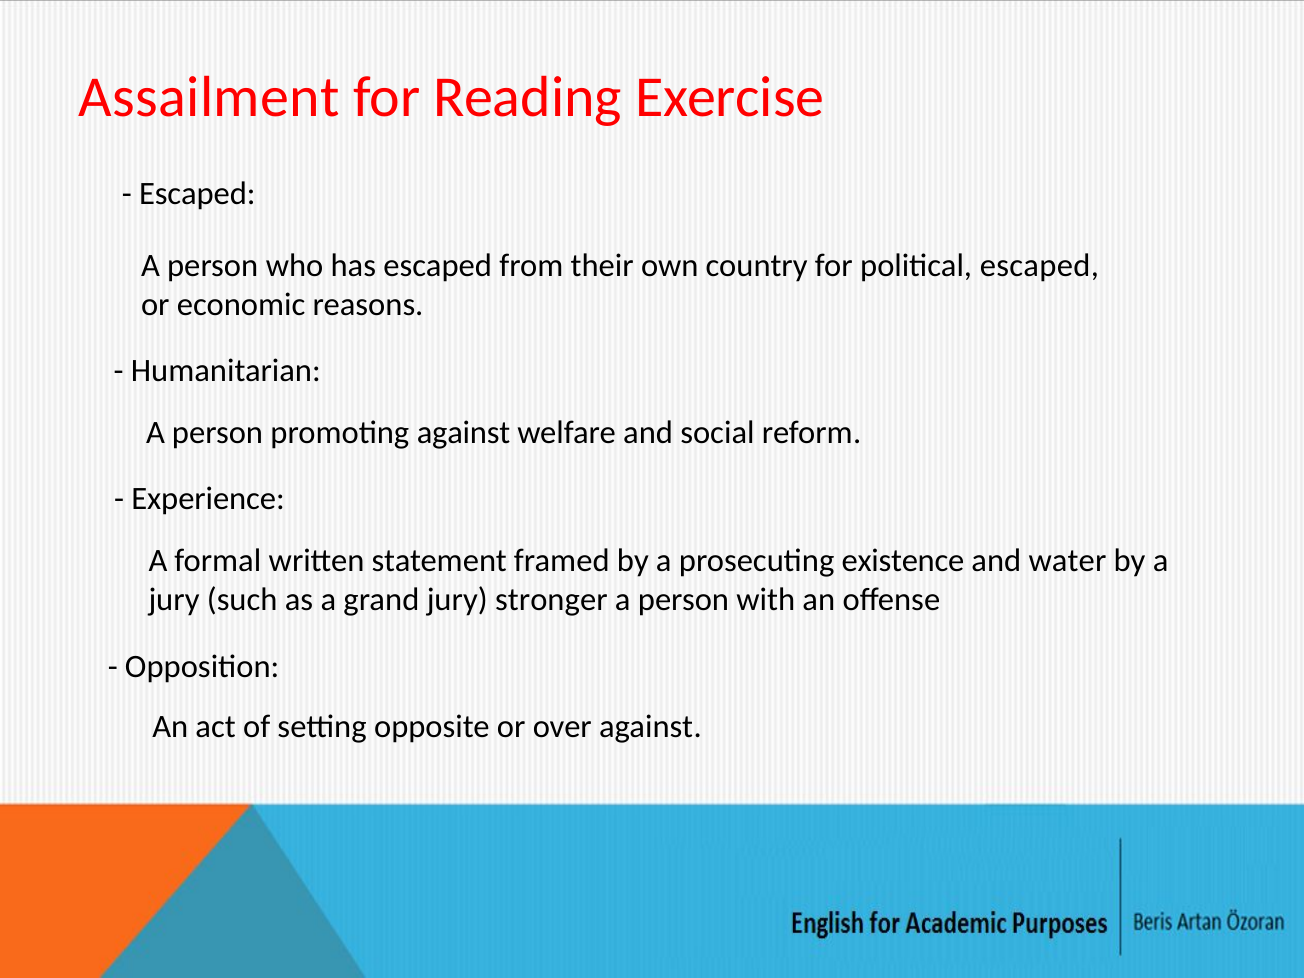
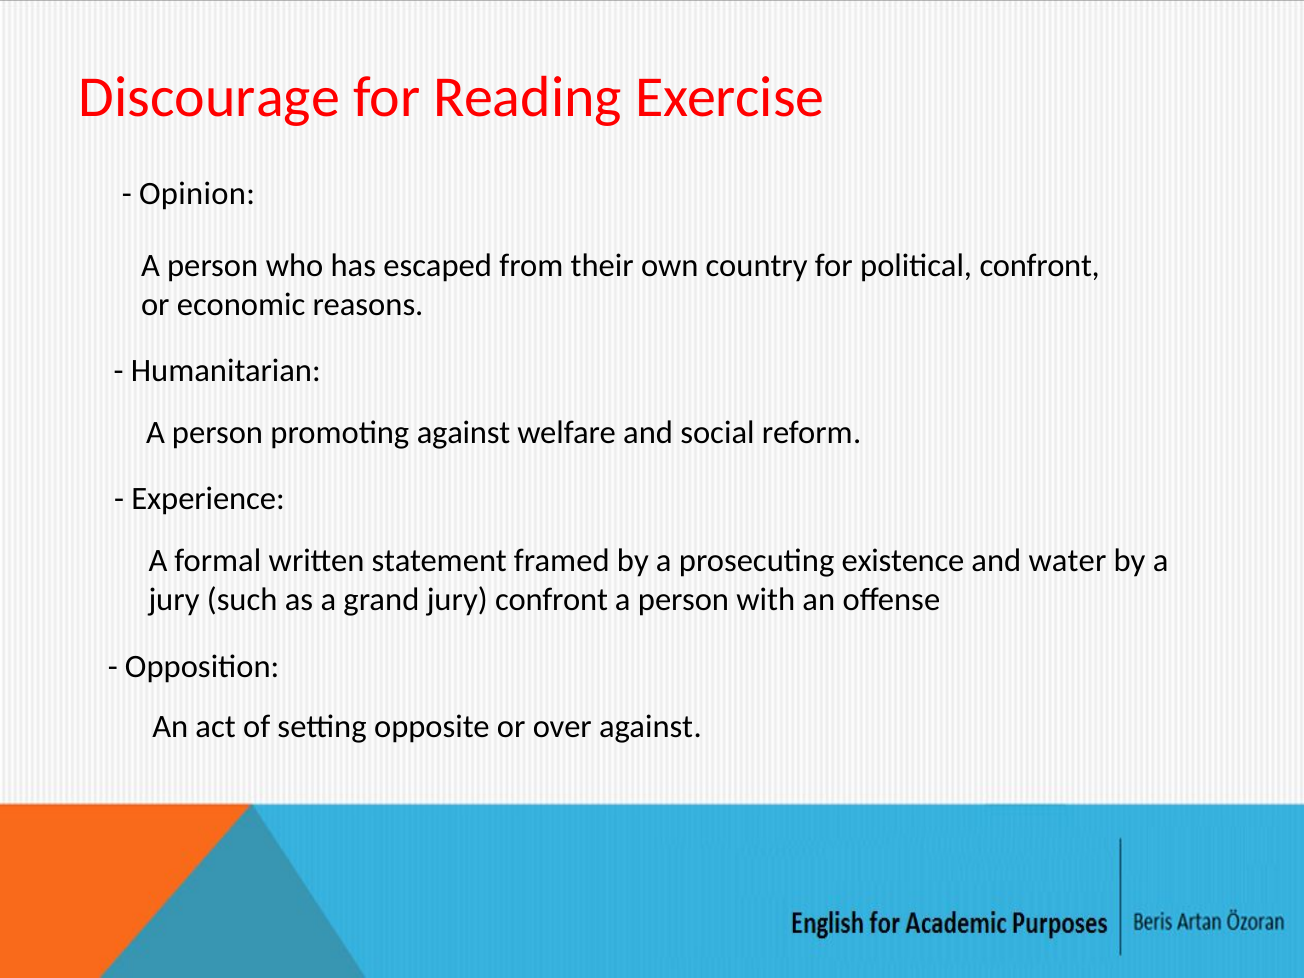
Assailment: Assailment -> Discourage (209, 97)
Escaped: Escaped -> Opinion (197, 194)
political escaped: escaped -> confront (1040, 266)
jury stronger: stronger -> confront (552, 600)
